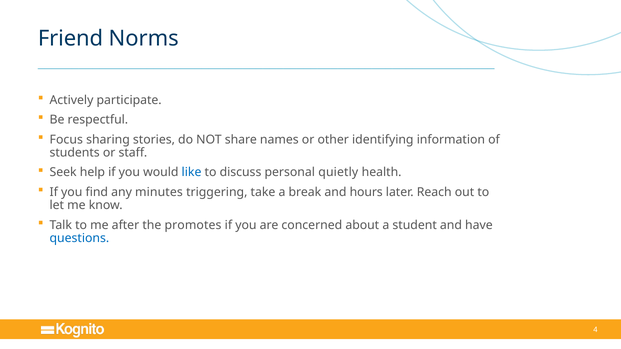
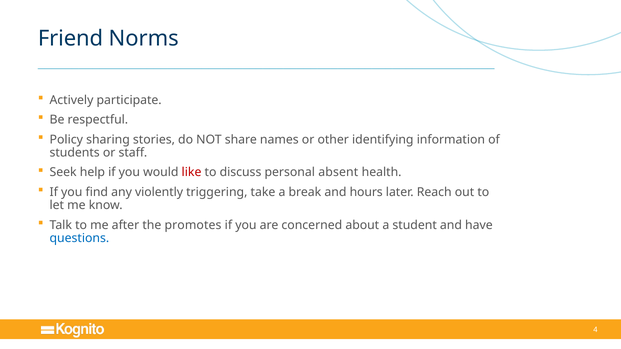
Focus: Focus -> Policy (66, 140)
like colour: blue -> red (192, 173)
quietly: quietly -> absent (338, 173)
minutes: minutes -> violently (159, 192)
